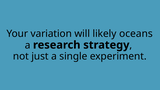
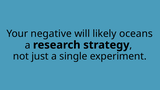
variation: variation -> negative (51, 34)
